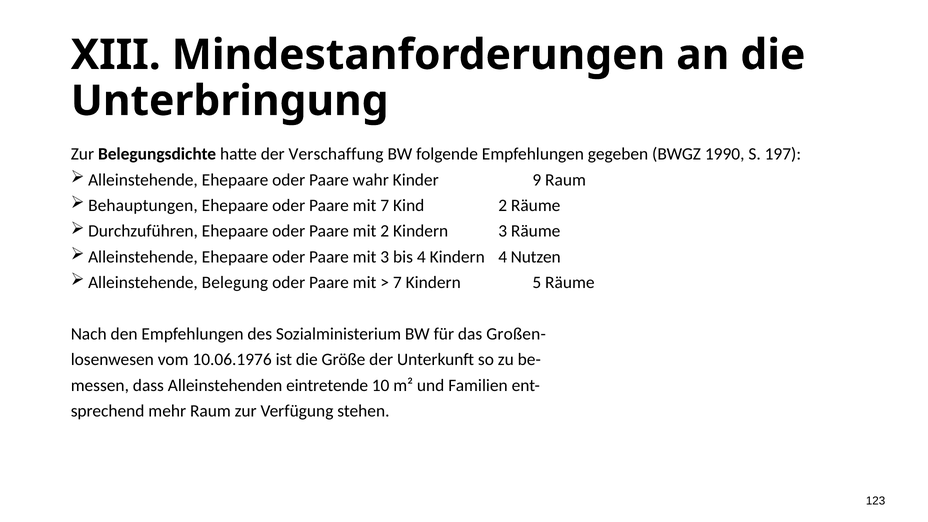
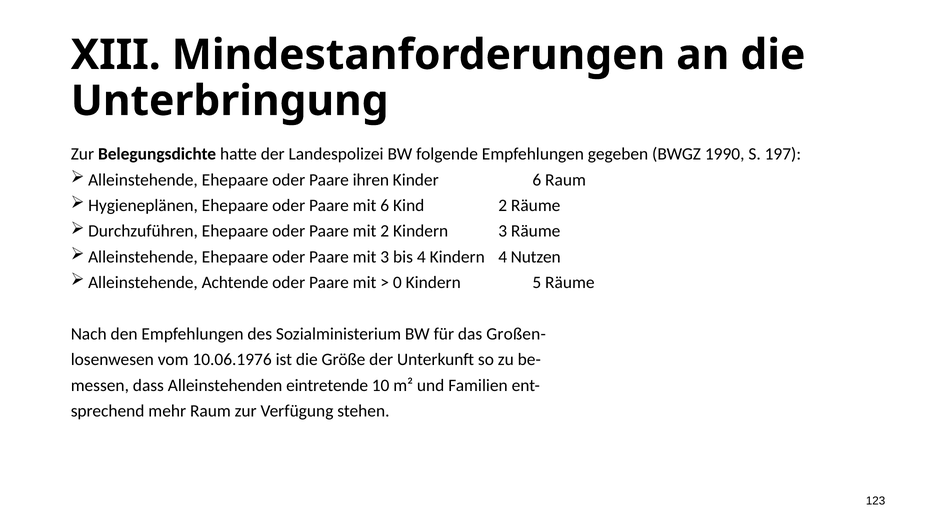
Verschaffung: Verschaffung -> Landespolizei (336, 154)
wahr: wahr -> ihren (371, 180)
Kinder 9: 9 -> 6 (537, 180)
Behauptungen: Behauptungen -> Hygieneplänen (143, 205)
mit 7: 7 -> 6 (385, 205)
Belegung: Belegung -> Achtende (235, 283)
7: 7 -> 0 (397, 283)
